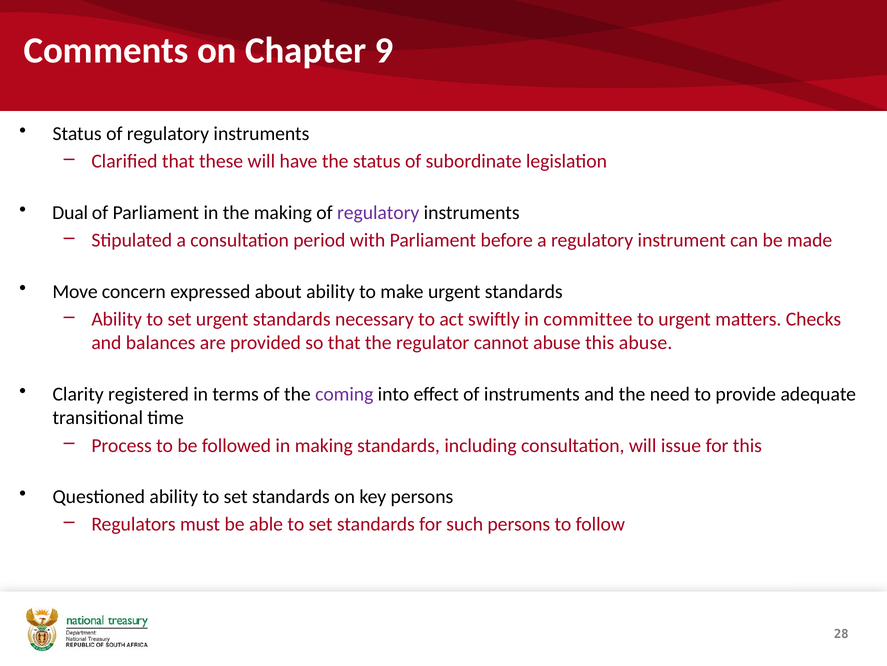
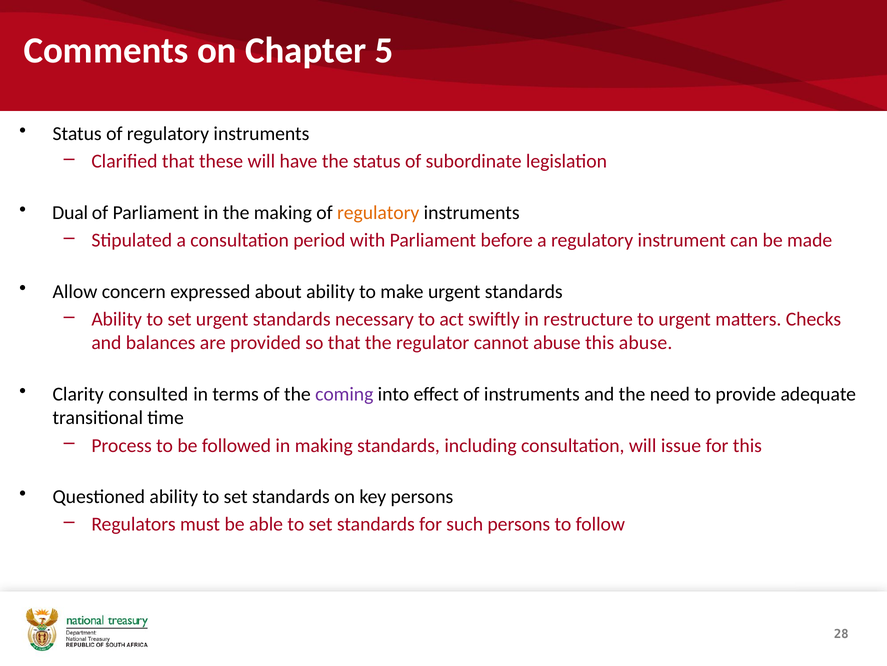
9: 9 -> 5 (384, 51)
regulatory colour: purple -> orange (378, 213)
Move: Move -> Allow (75, 291)
committee: committee -> restructure (588, 319)
registered: registered -> consulted (148, 394)
